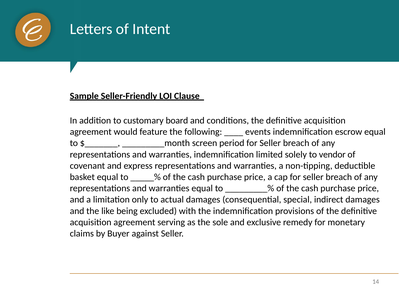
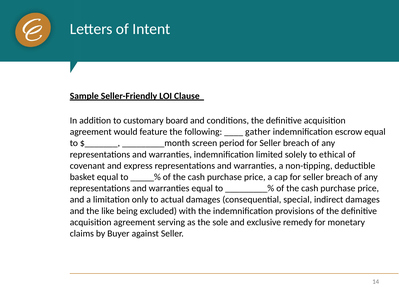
events: events -> gather (258, 132)
vendor: vendor -> ethical (332, 155)
